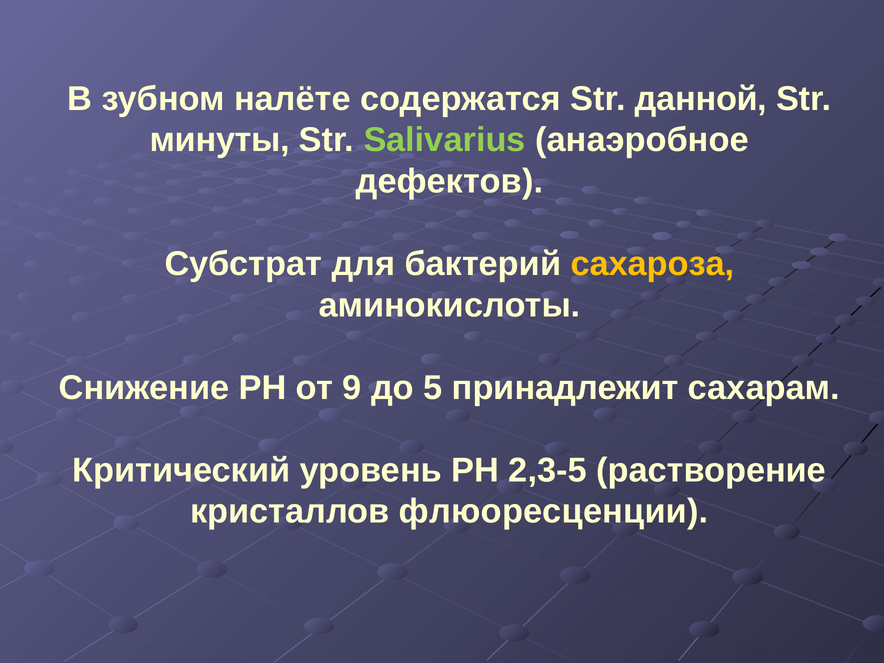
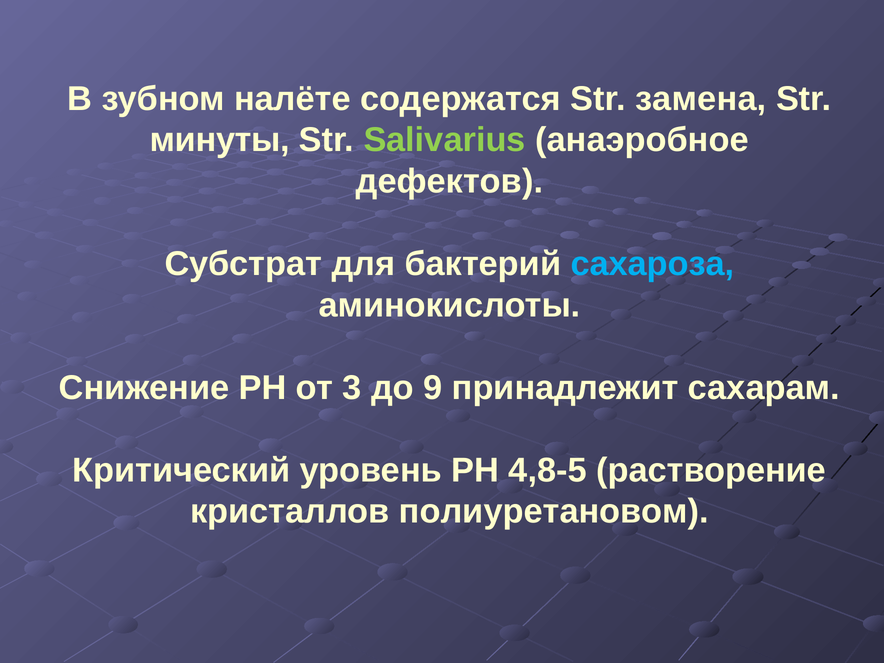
данной: данной -> замена (701, 99)
сахароза colour: yellow -> light blue (652, 264)
9: 9 -> 3 (352, 388)
5: 5 -> 9 (433, 388)
2,3-5: 2,3-5 -> 4,8-5 (548, 470)
флюоресценции: флюоресценции -> полиуретановом (554, 512)
